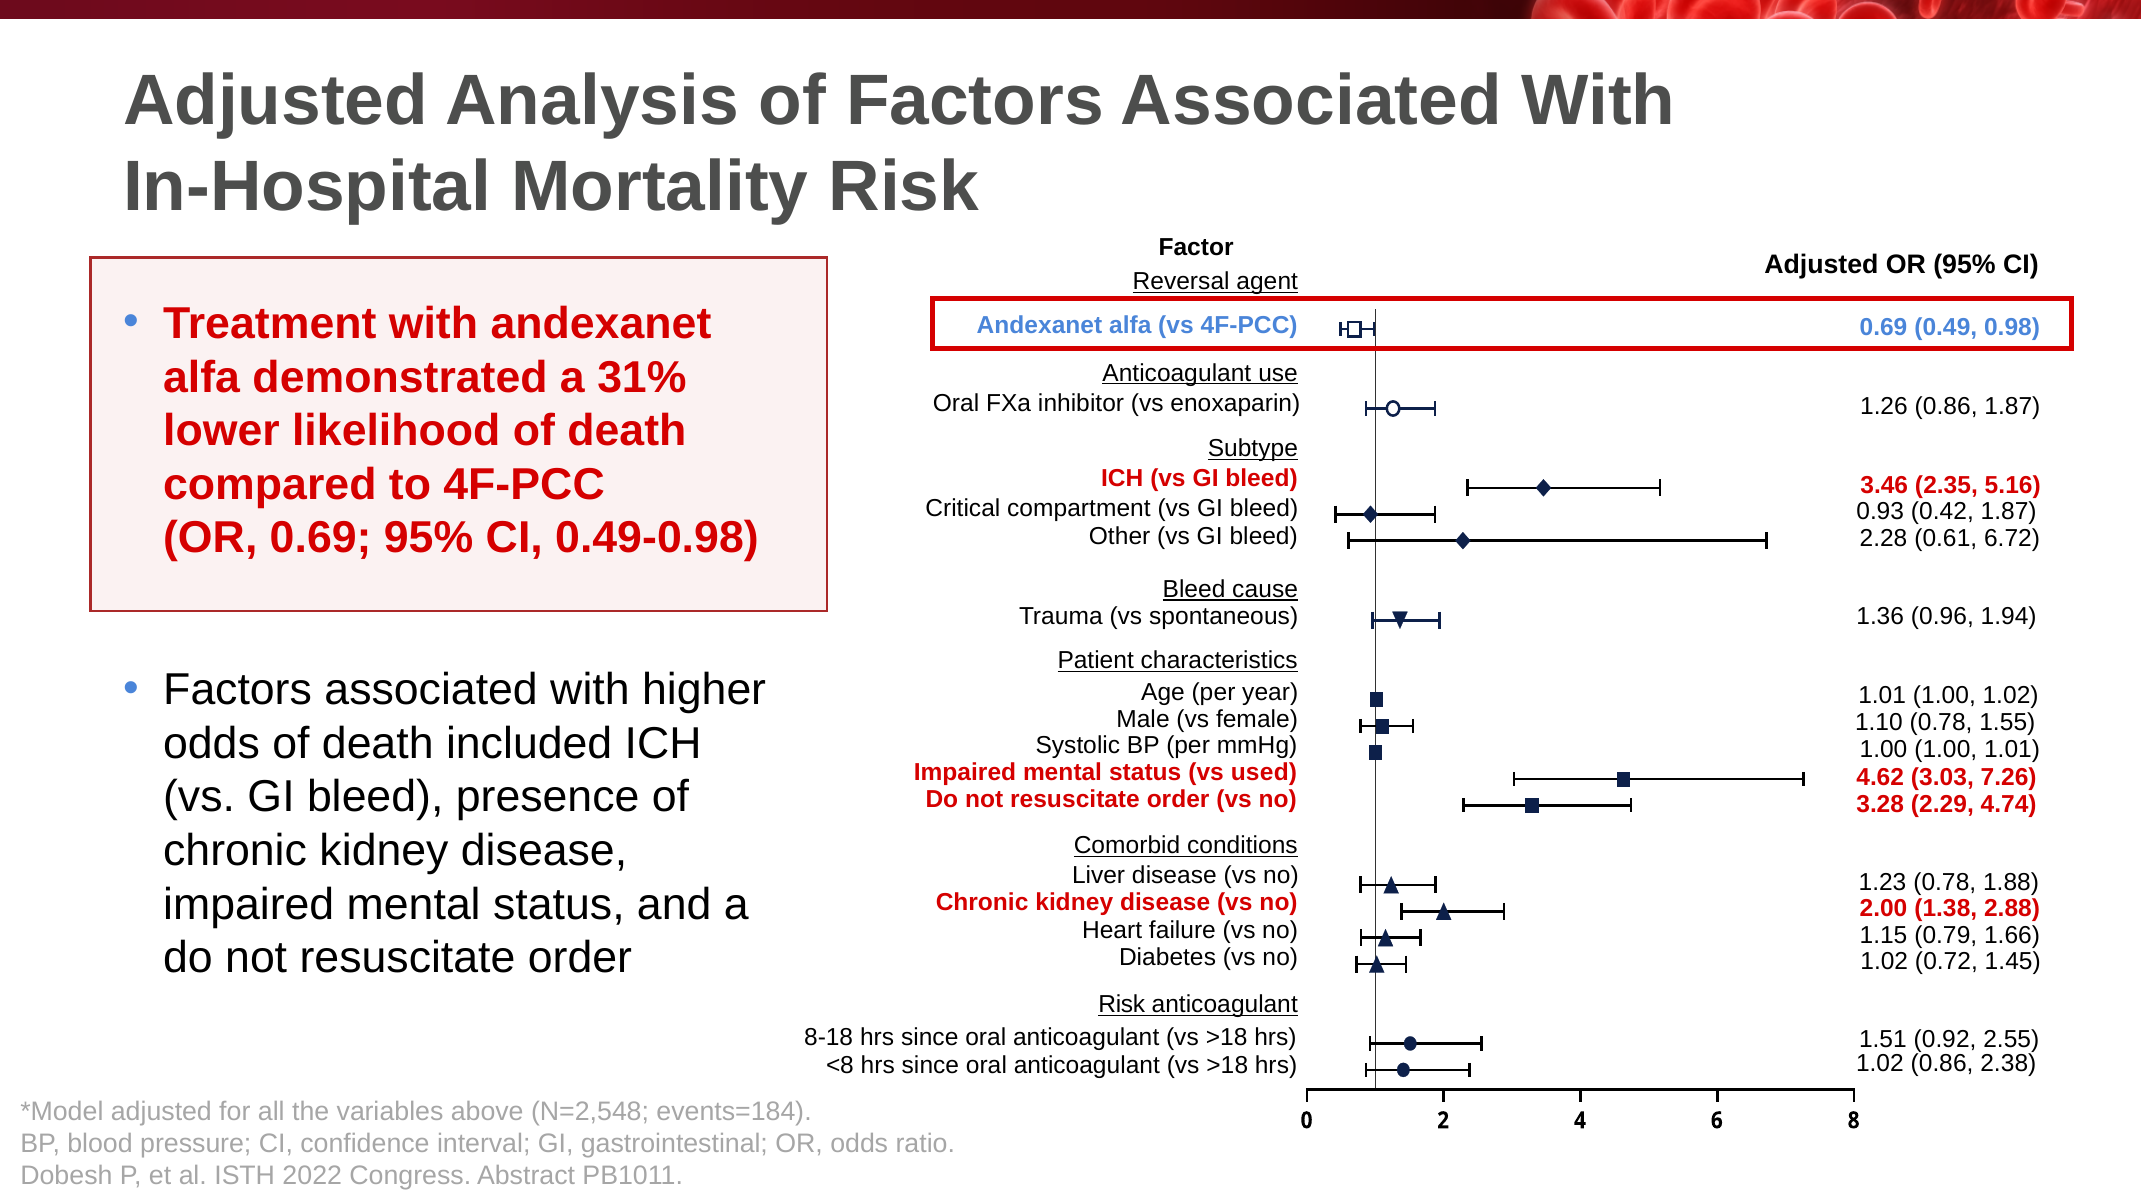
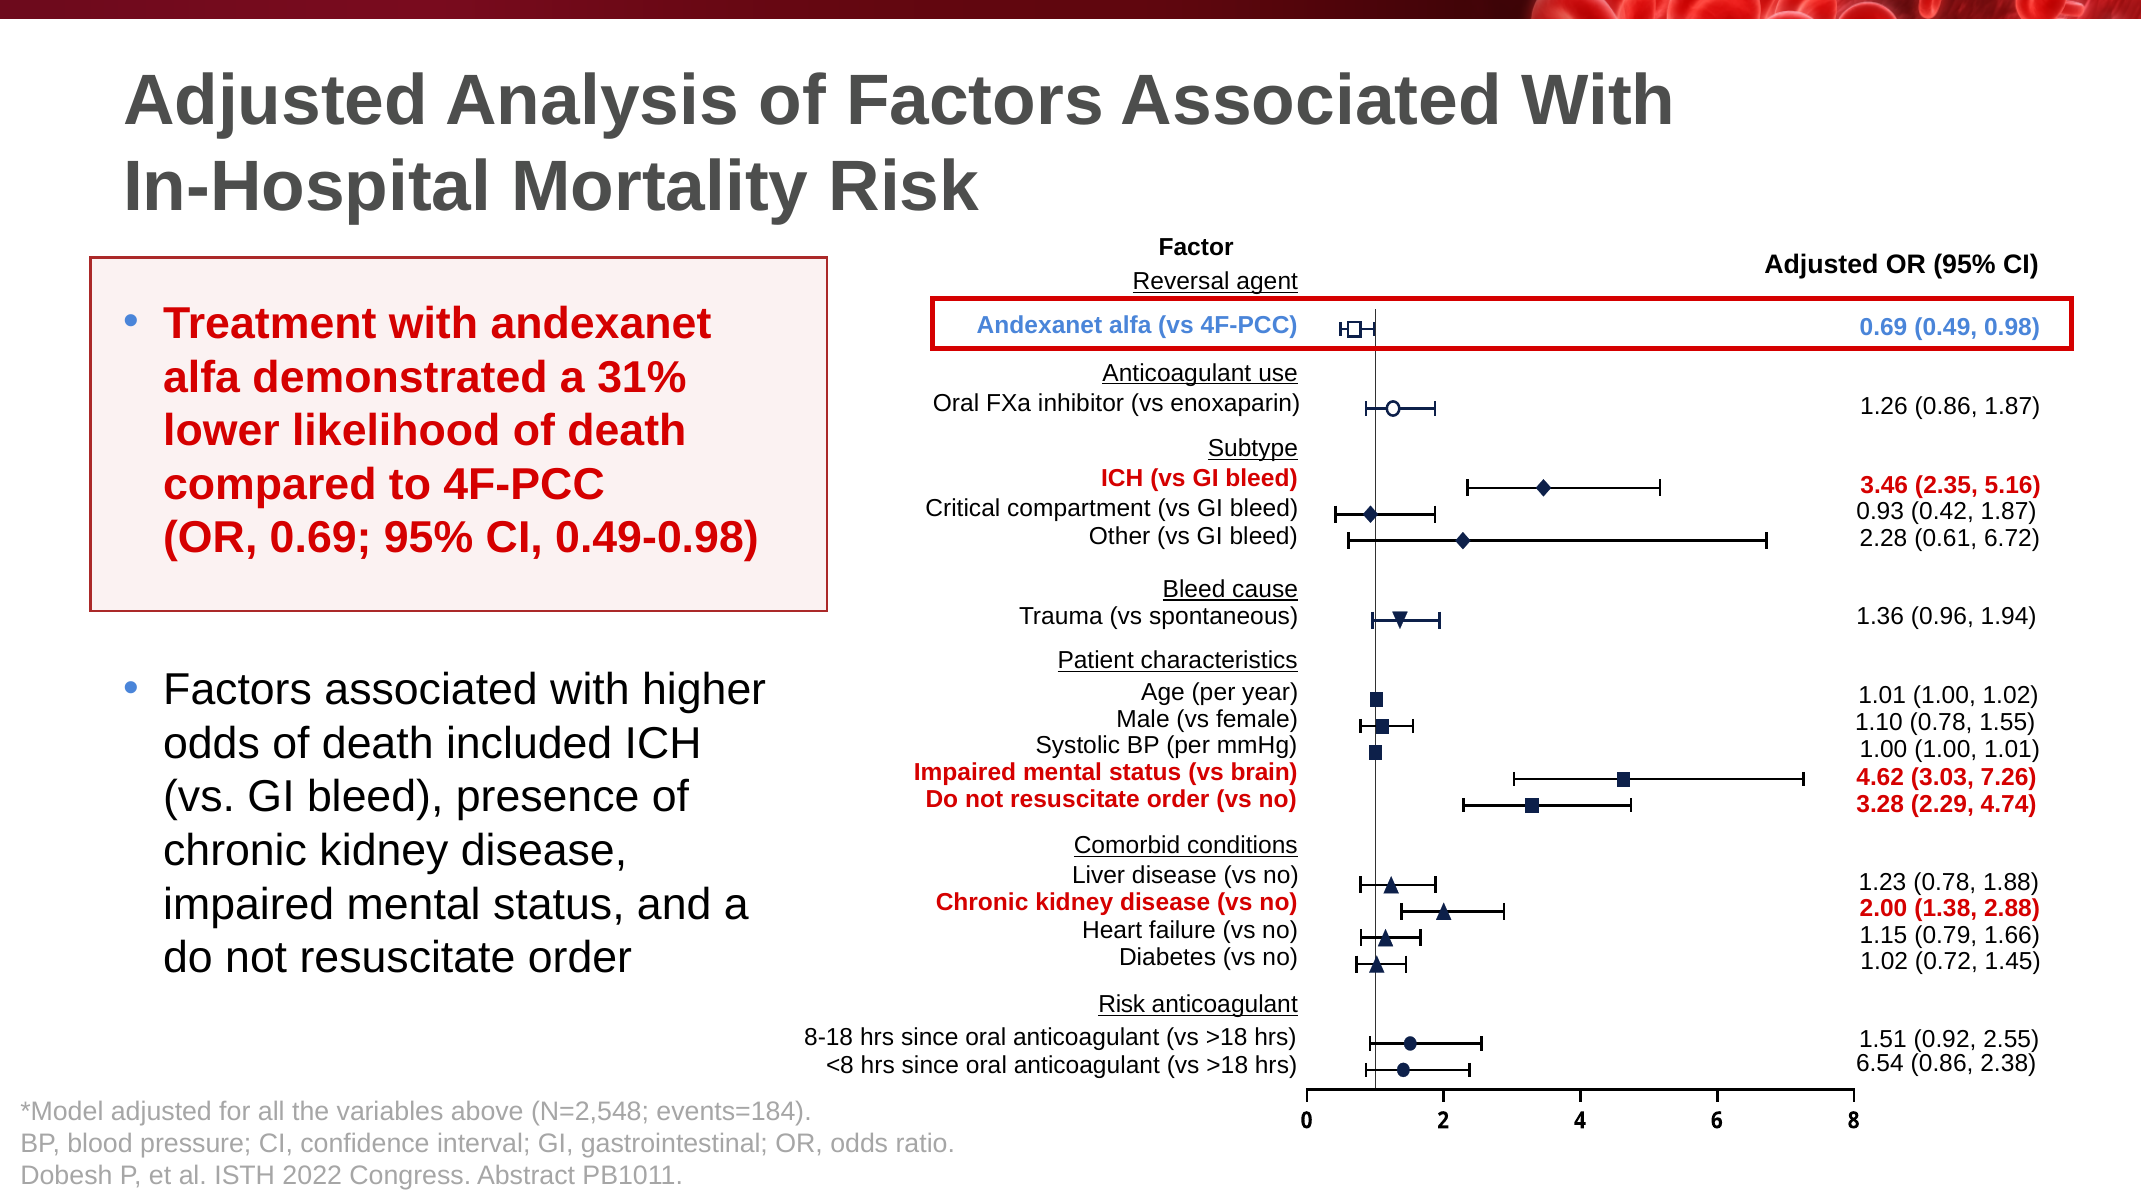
used: used -> brain (1264, 773)
1.02: 1.02 -> 6.54 (1880, 1064)
